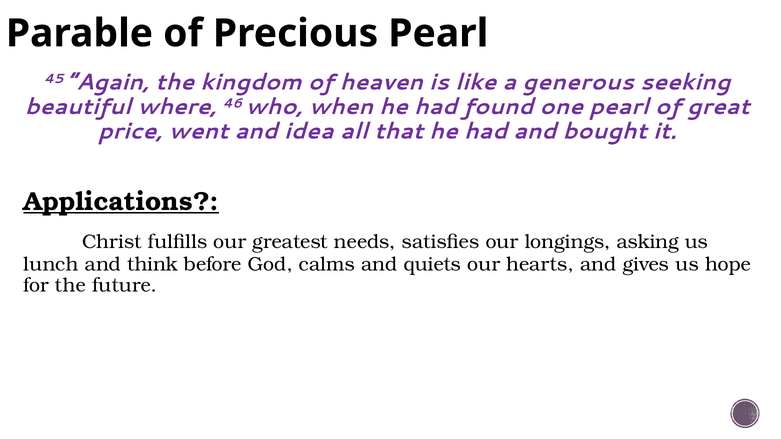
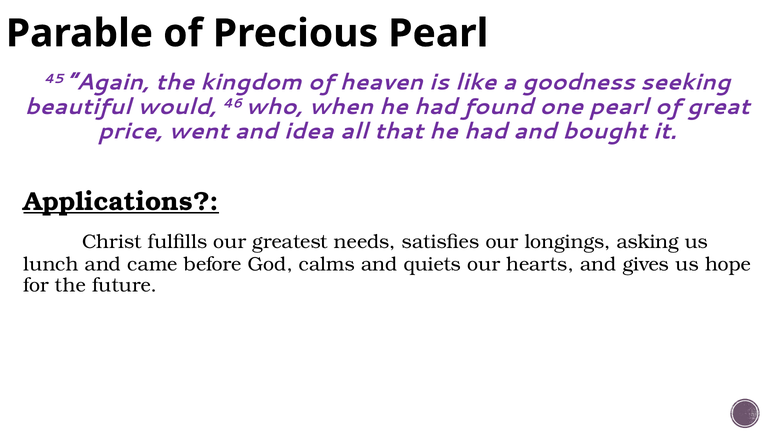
generous: generous -> goodness (578, 82)
where: where -> would (177, 107)
think: think -> came (152, 264)
